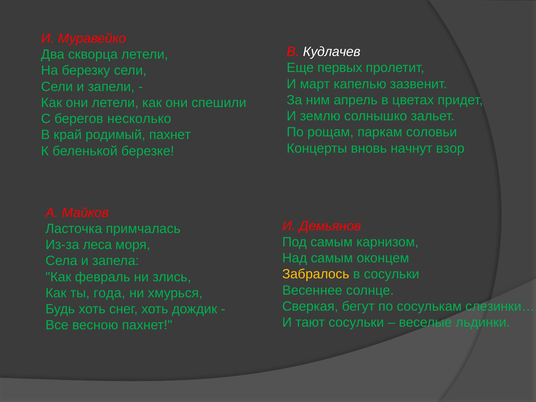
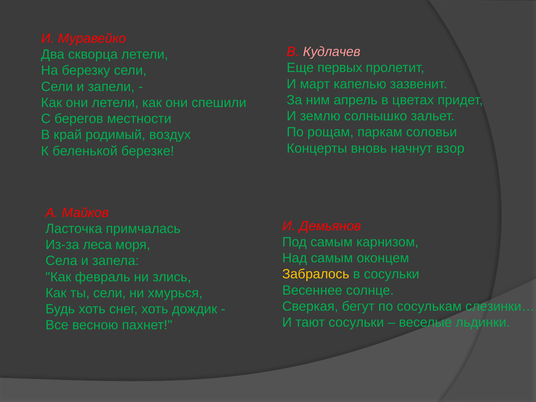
Кудлачев colour: white -> pink (332, 52)
несколько: несколько -> местности (139, 119)
родимый пахнет: пахнет -> воздух (170, 135)
ты года: года -> сели (110, 293)
